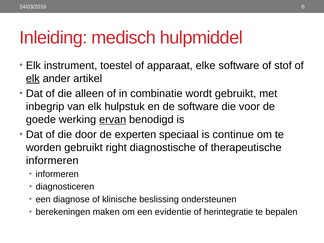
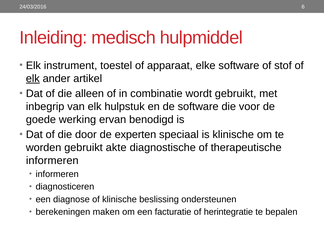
ervan underline: present -> none (113, 120)
is continue: continue -> klinische (233, 135)
right: right -> akte (116, 148)
evidentie: evidentie -> facturatie (173, 212)
